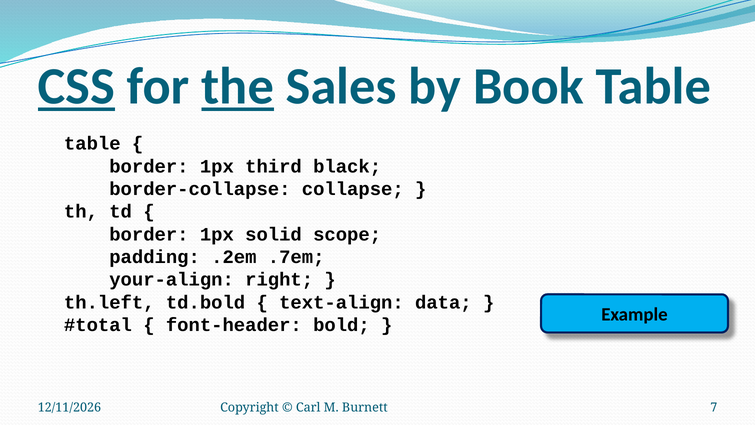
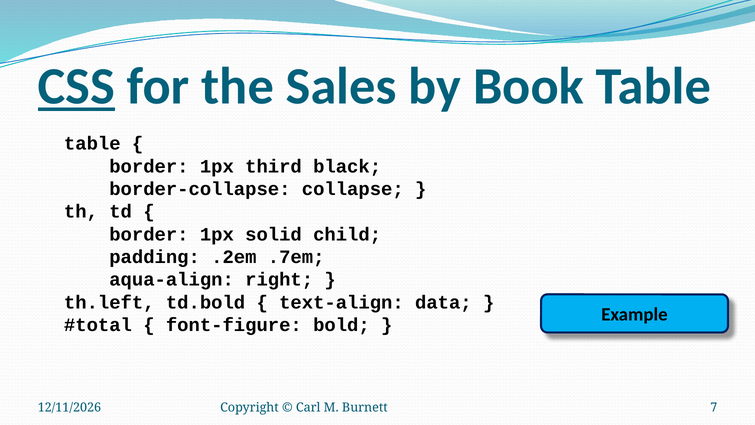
the underline: present -> none (238, 87)
scope: scope -> child (347, 234)
your-align: your-align -> aqua-align (172, 279)
font-header: font-header -> font-figure (234, 325)
